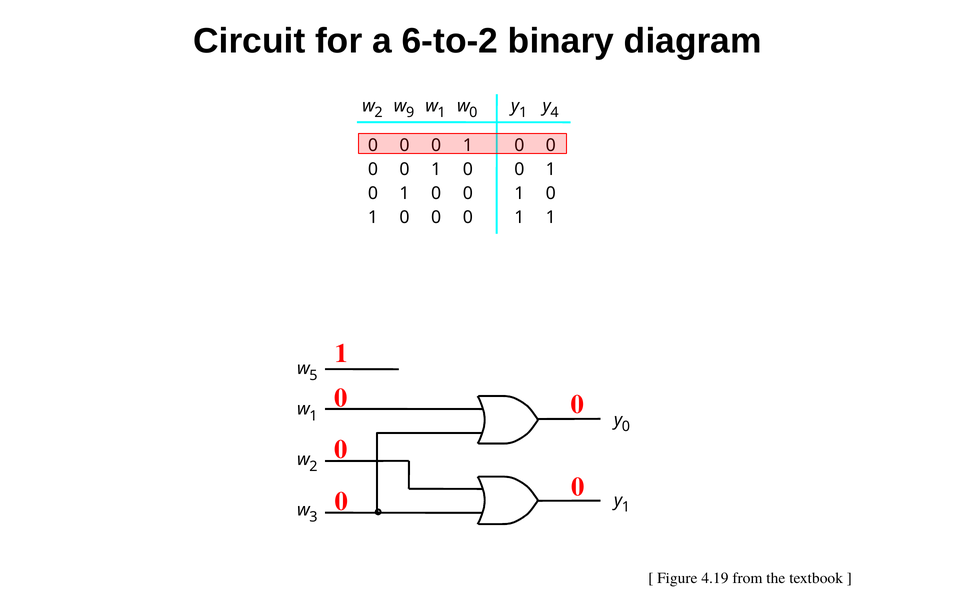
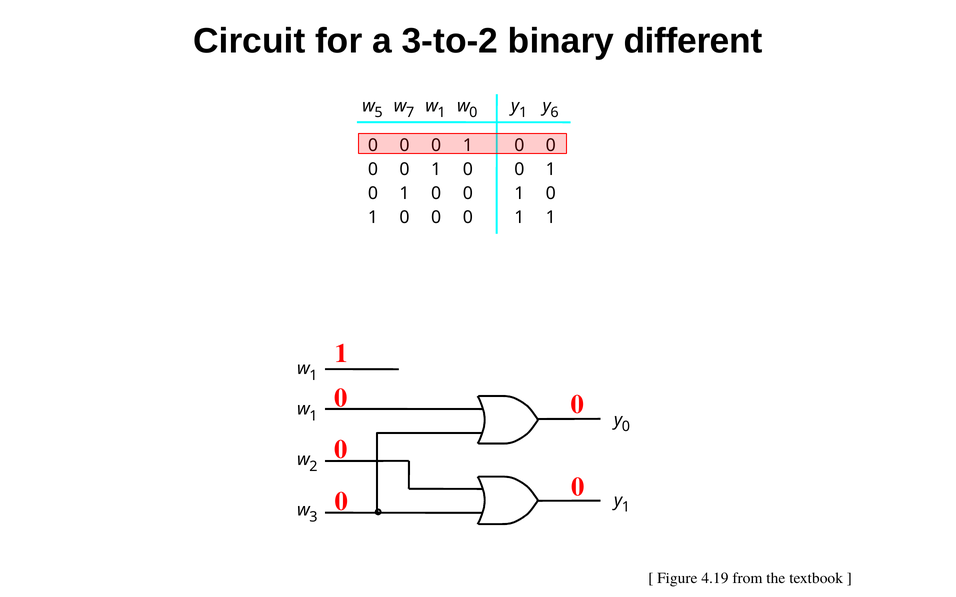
6-to-2: 6-to-2 -> 3-to-2 (450, 41)
diagram: diagram -> different (693, 41)
2: 2 -> 5 (379, 113)
9: 9 -> 7 (410, 113)
4: 4 -> 6 (555, 113)
5: 5 -> 1 (313, 376)
